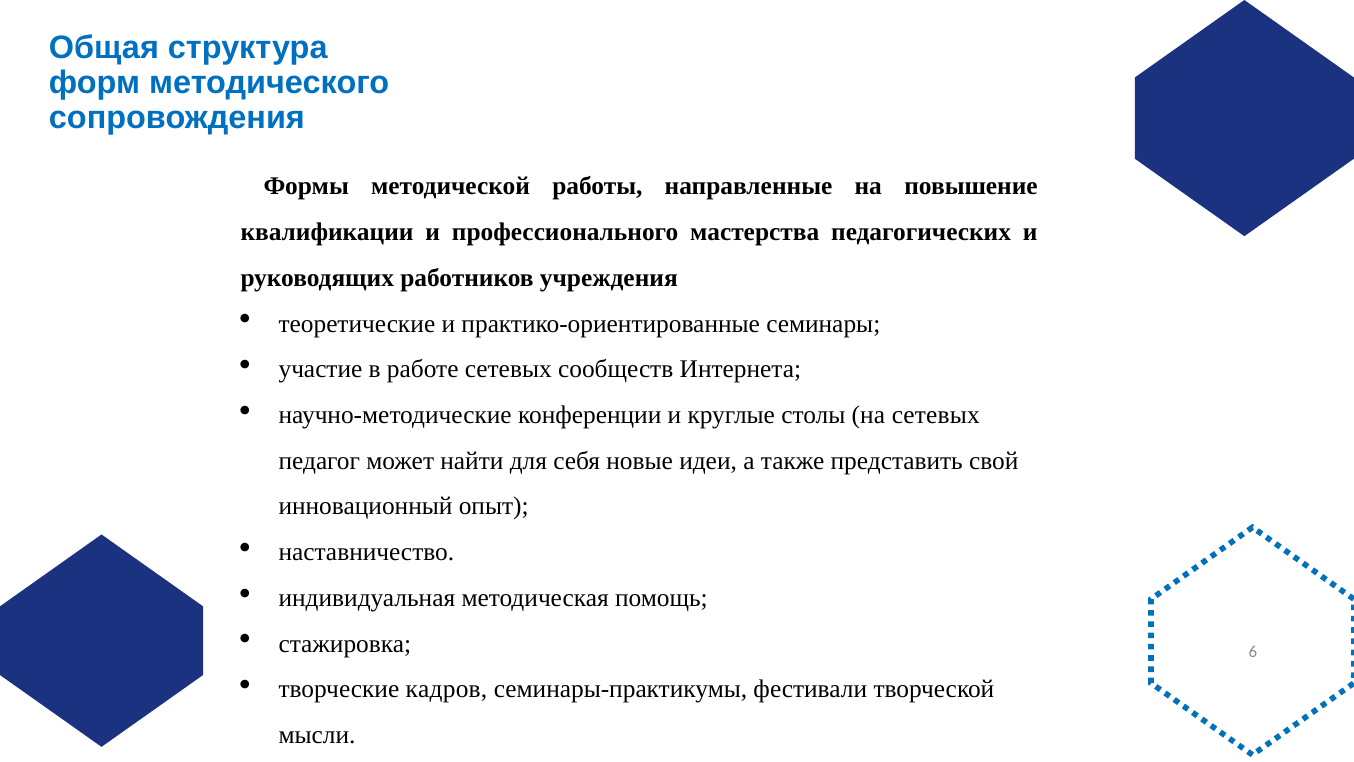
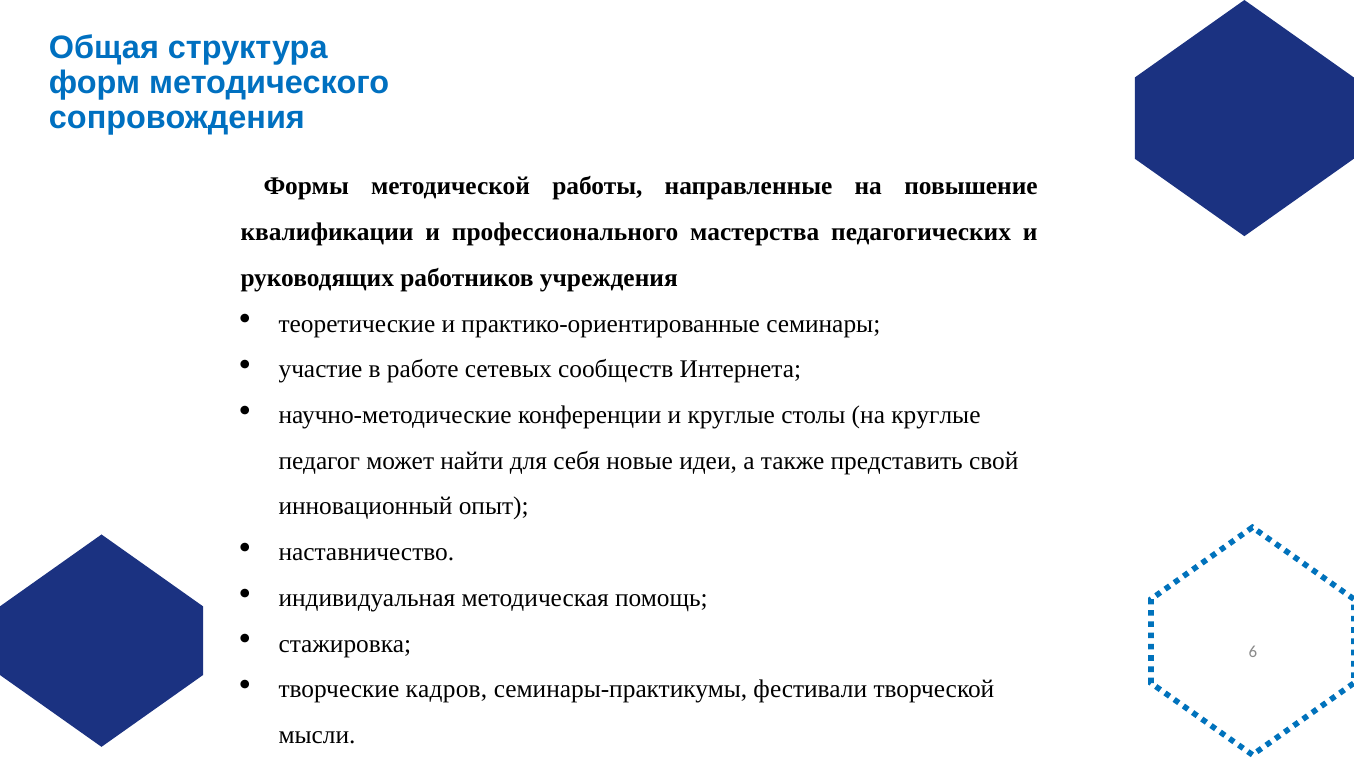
на сетевых: сетевых -> круглые (936, 415)
